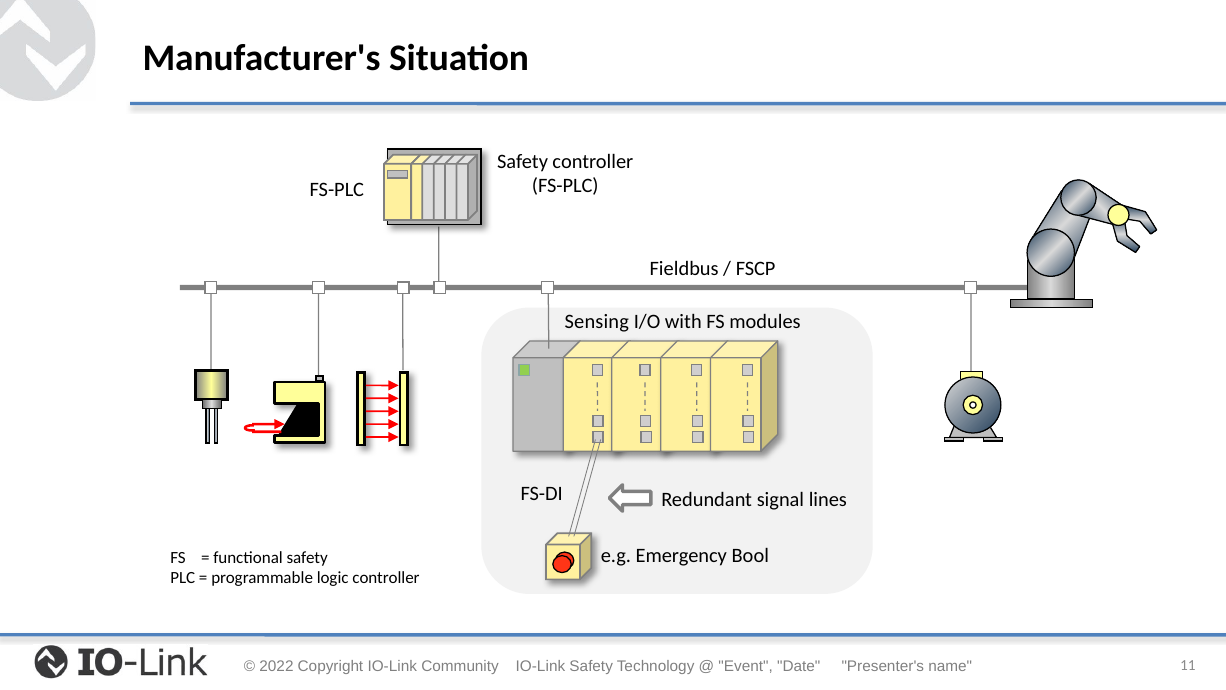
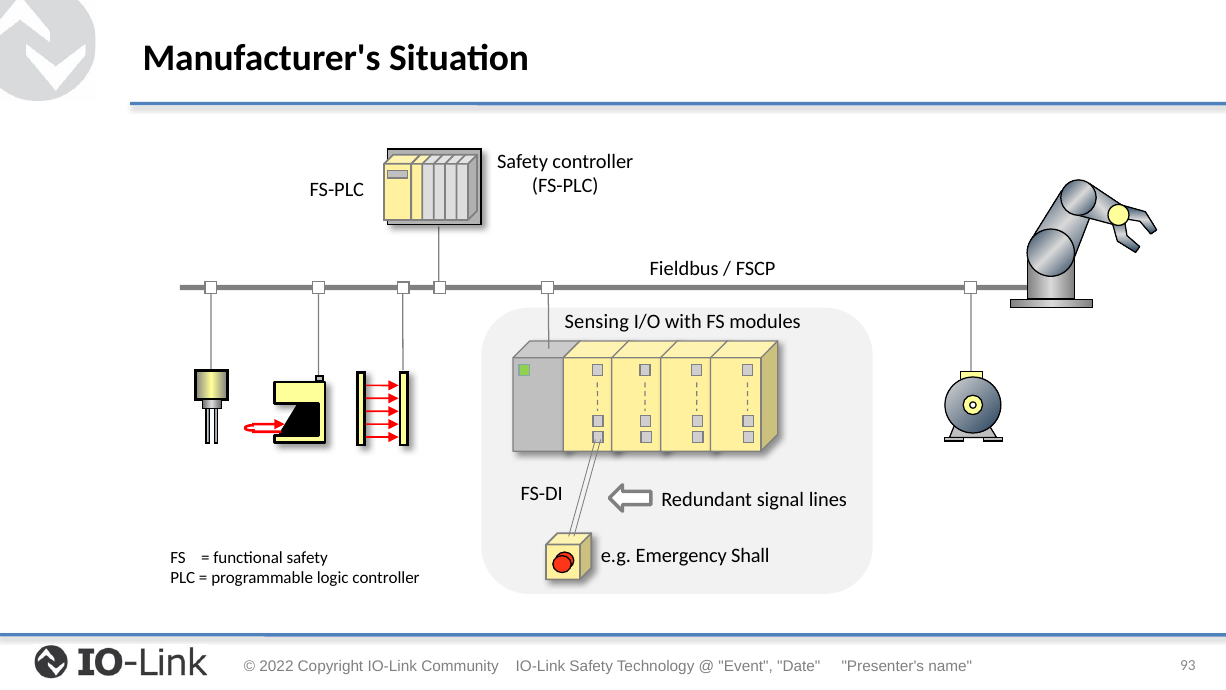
Bool: Bool -> Shall (750, 555)
11: 11 -> 93 (1188, 665)
